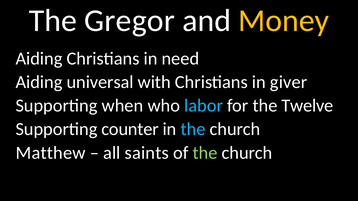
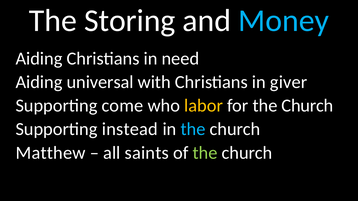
Gregor: Gregor -> Storing (130, 21)
Money colour: yellow -> light blue (284, 21)
when: when -> come (122, 106)
labor colour: light blue -> yellow (204, 106)
for the Twelve: Twelve -> Church (307, 106)
counter: counter -> instead (130, 129)
